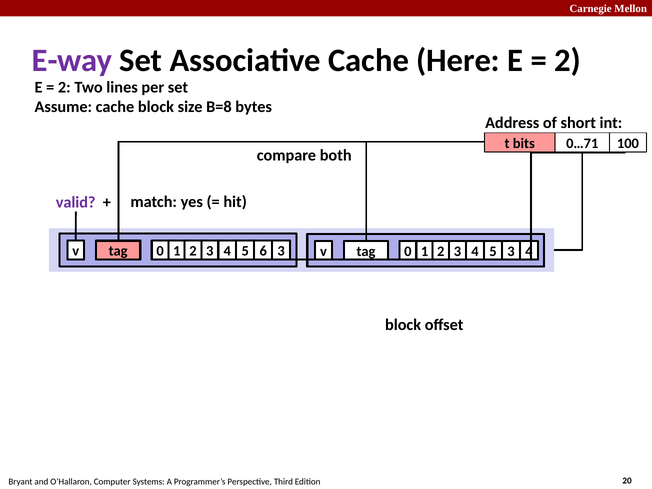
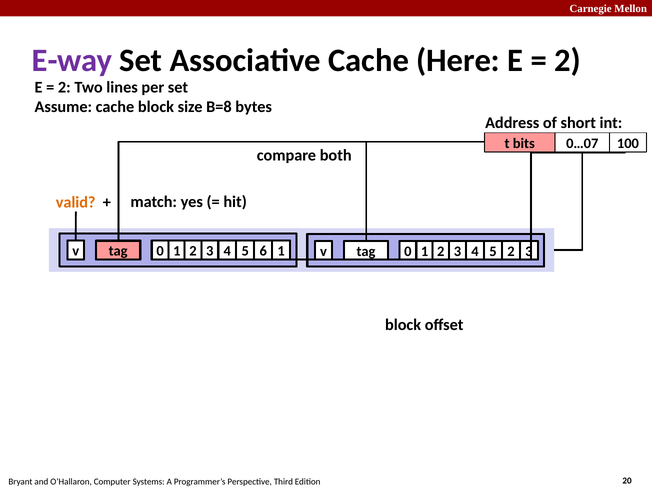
0…71: 0…71 -> 0…07 (582, 143)
valid colour: purple -> orange (76, 202)
2 3: 3 -> 1 (281, 251)
2 4: 4 -> 3 (529, 251)
3 3: 3 -> 2 (511, 251)
